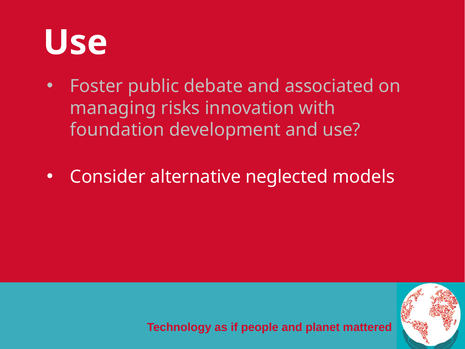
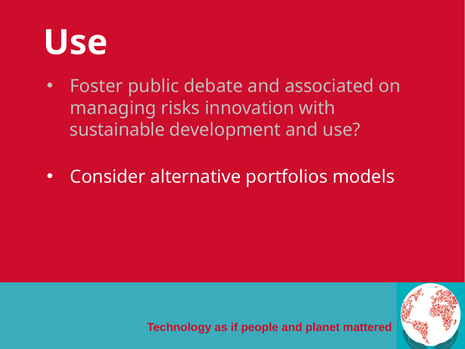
foundation: foundation -> sustainable (117, 130)
neglected: neglected -> portfolios (287, 177)
